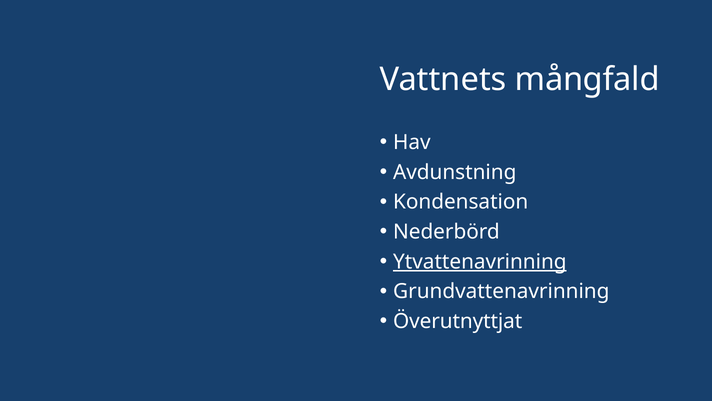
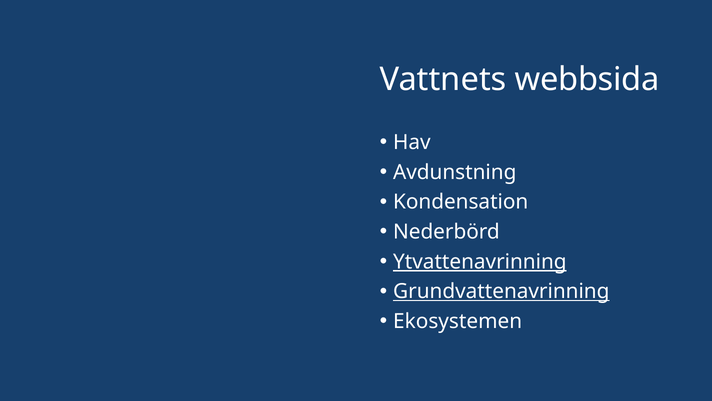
mångfald: mångfald -> webbsida (587, 79)
Grundvattenavrinning underline: none -> present (501, 291)
Överutnyttjat: Överutnyttjat -> Ekosystemen (458, 321)
